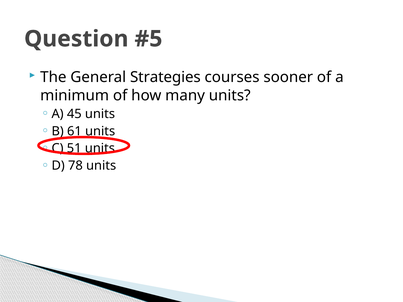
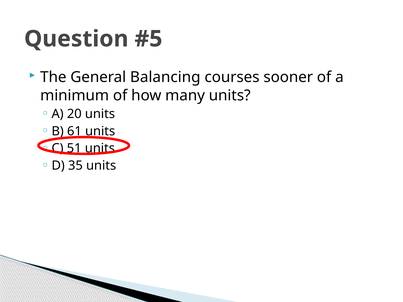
Strategies: Strategies -> Balancing (165, 77)
45: 45 -> 20 (74, 114)
78: 78 -> 35 (75, 166)
